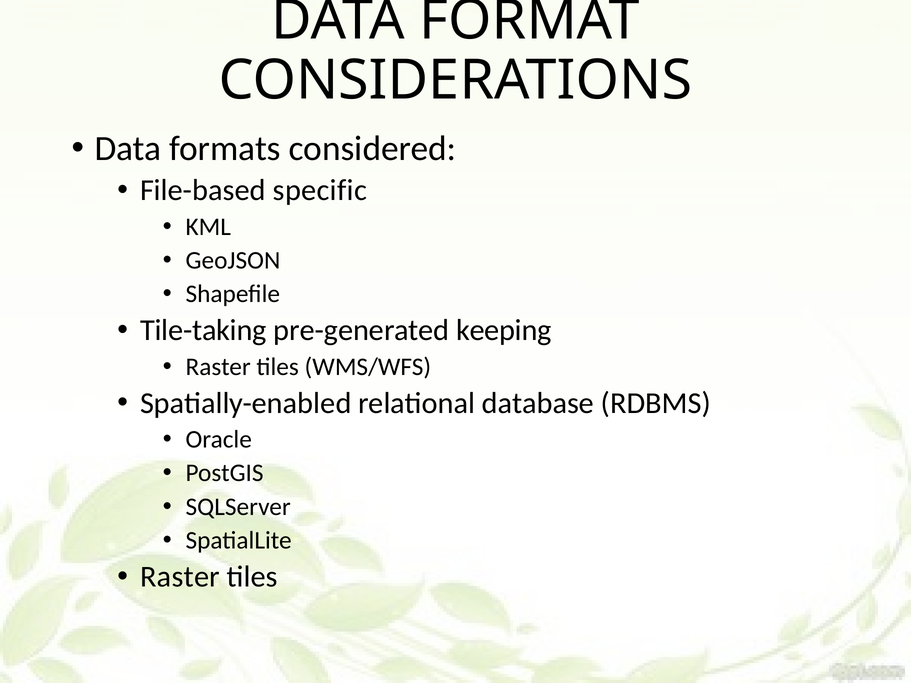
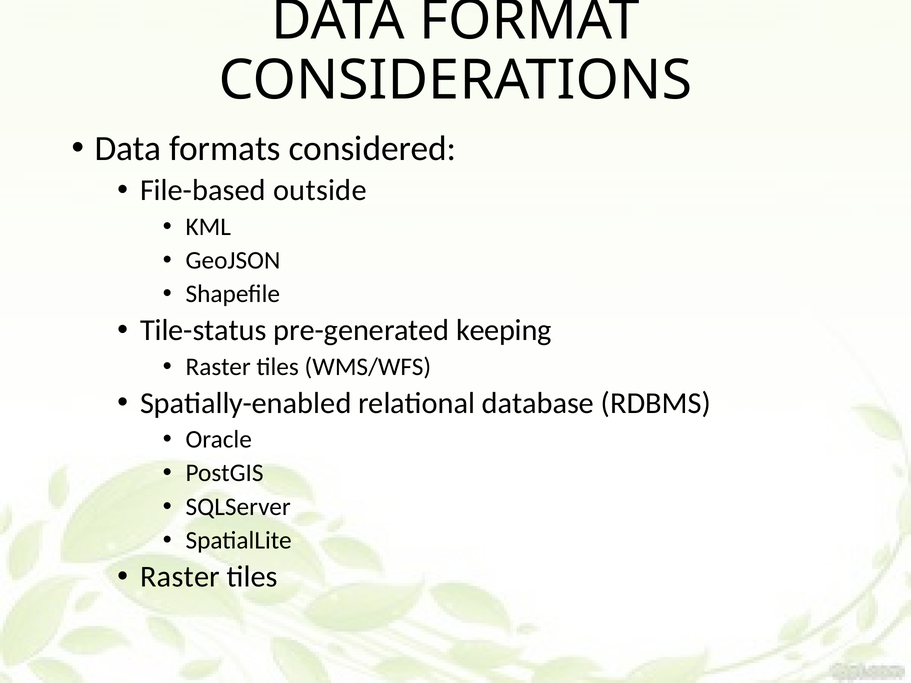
specific: specific -> outside (320, 191)
Tile-taking: Tile-taking -> Tile-status (203, 331)
